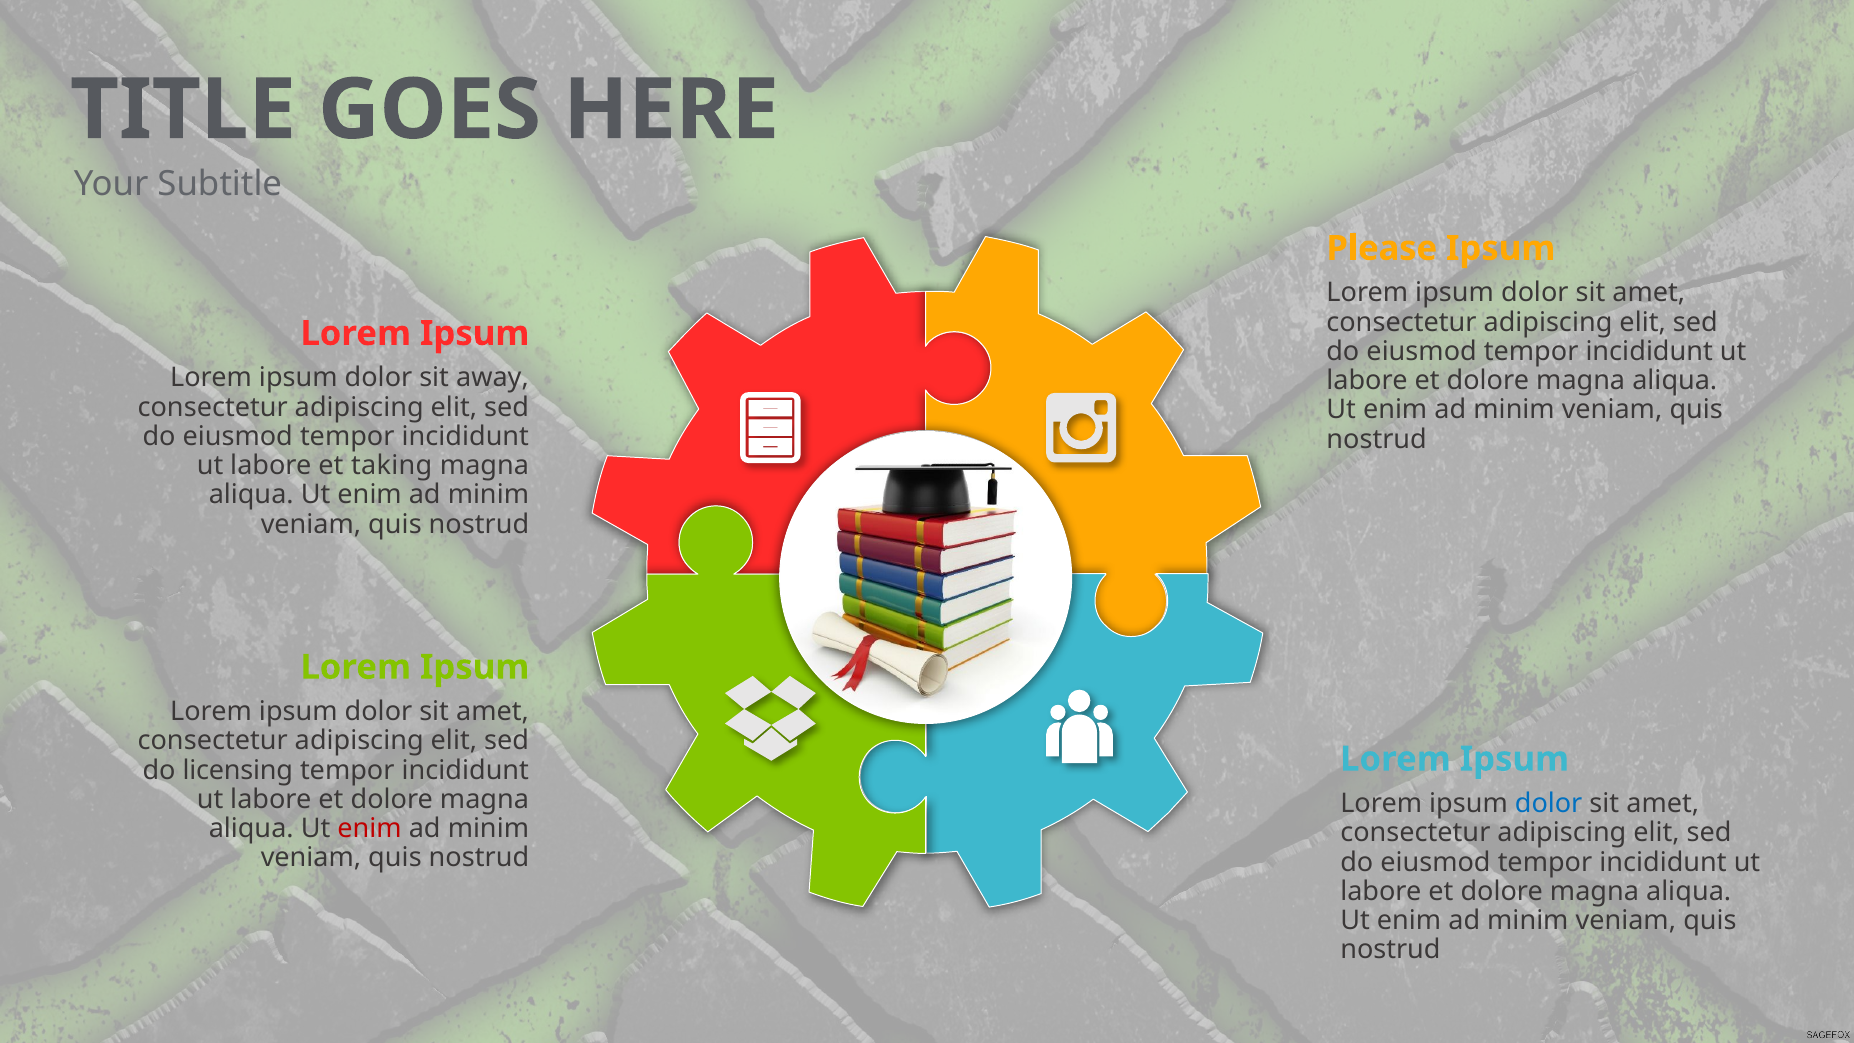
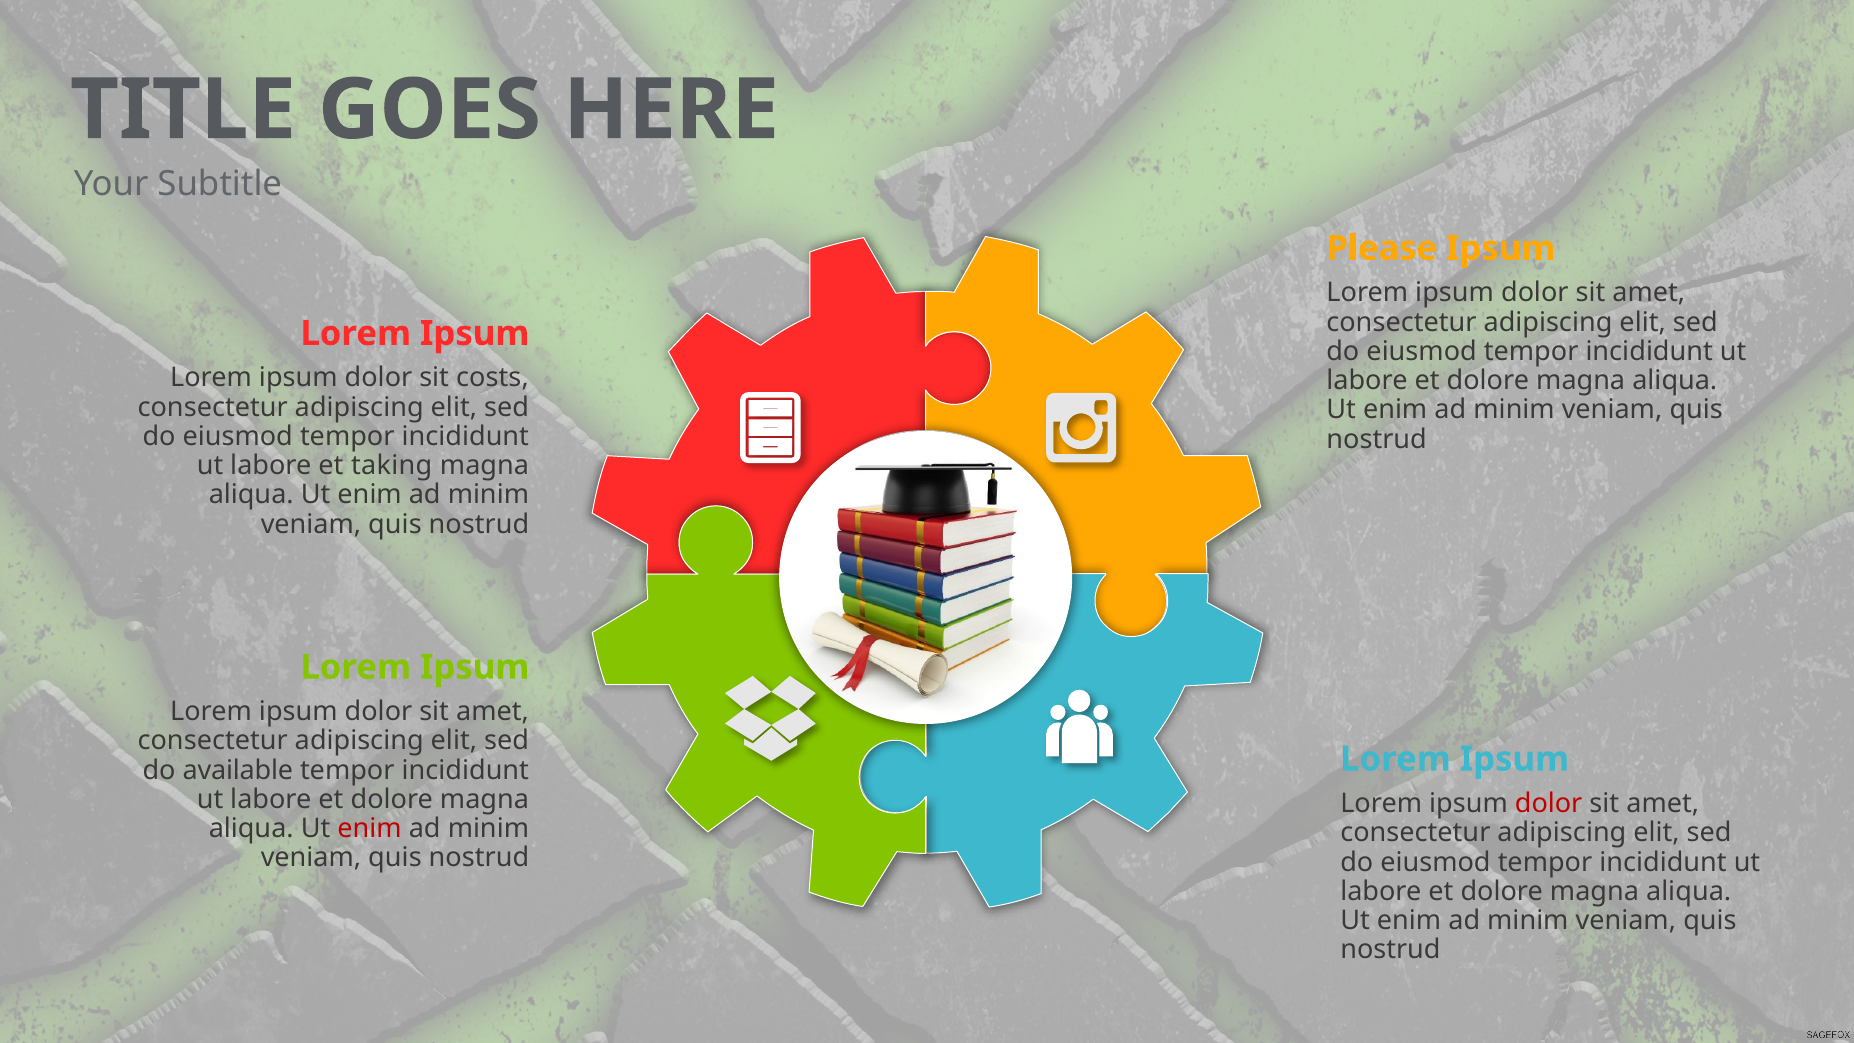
away: away -> costs (492, 378)
licensing: licensing -> available (238, 770)
dolor colour: blue -> red (1549, 804)
